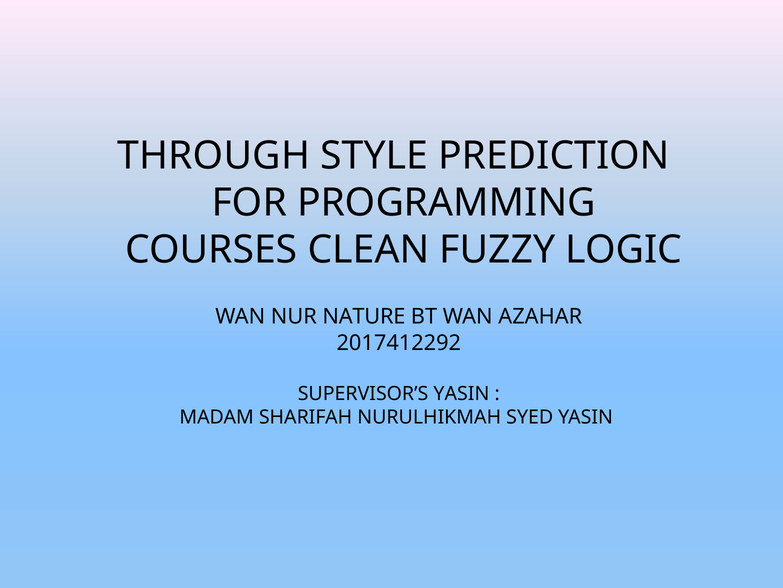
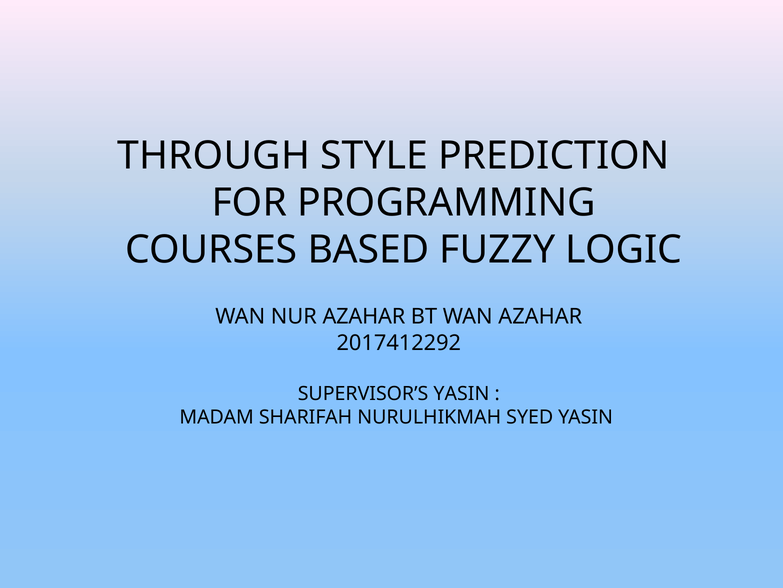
CLEAN: CLEAN -> BASED (369, 250)
NUR NATURE: NATURE -> AZAHAR (364, 316)
